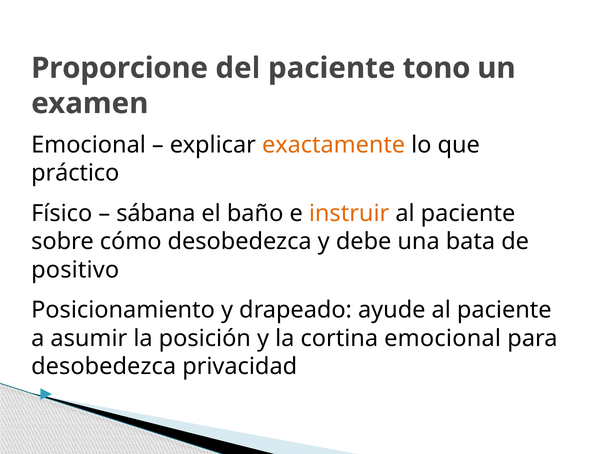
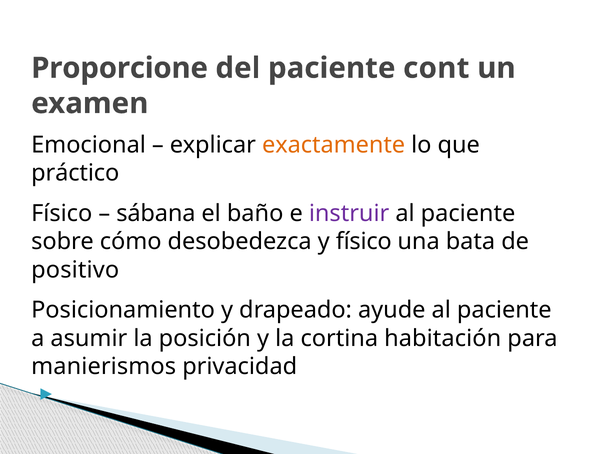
tono: tono -> cont (436, 68)
instruir colour: orange -> purple (349, 214)
y debe: debe -> físico (364, 242)
cortina emocional: emocional -> habitación (443, 339)
desobedezca: desobedezca -> manierismos (104, 367)
